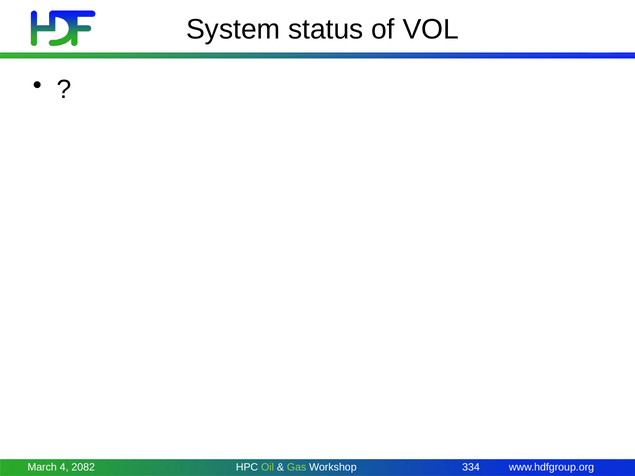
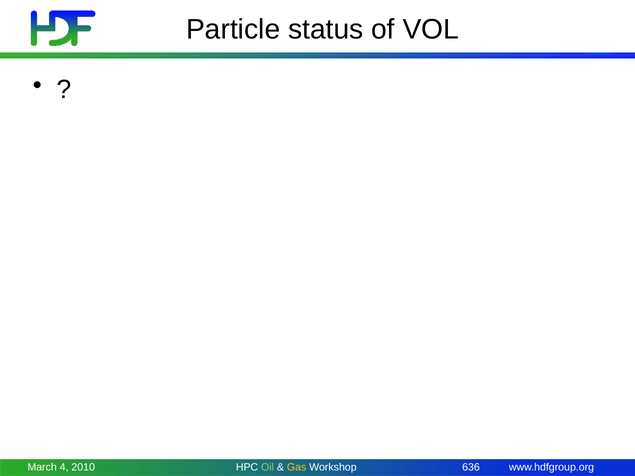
System: System -> Particle (233, 29)
2082: 2082 -> 2010 (83, 467)
Gas colour: light green -> yellow (297, 467)
334: 334 -> 636 (471, 467)
